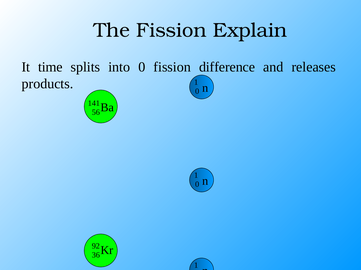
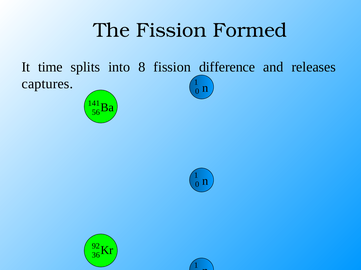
Explain: Explain -> Formed (250, 30)
into 0: 0 -> 8 (142, 67)
products: products -> captures (47, 84)
